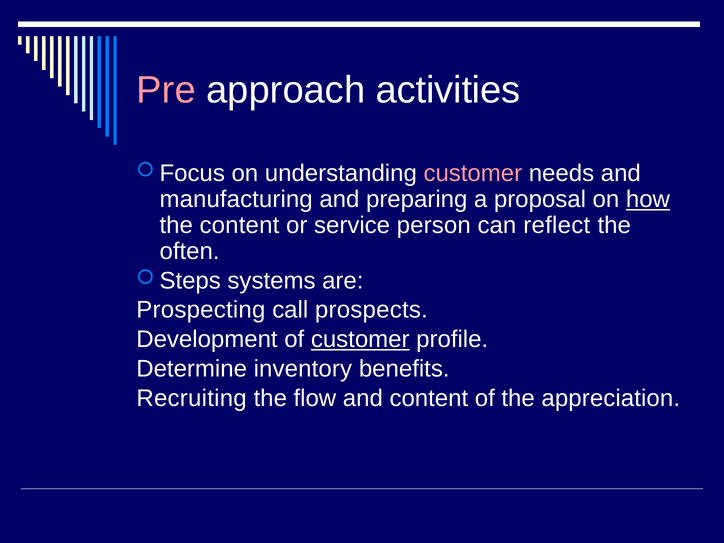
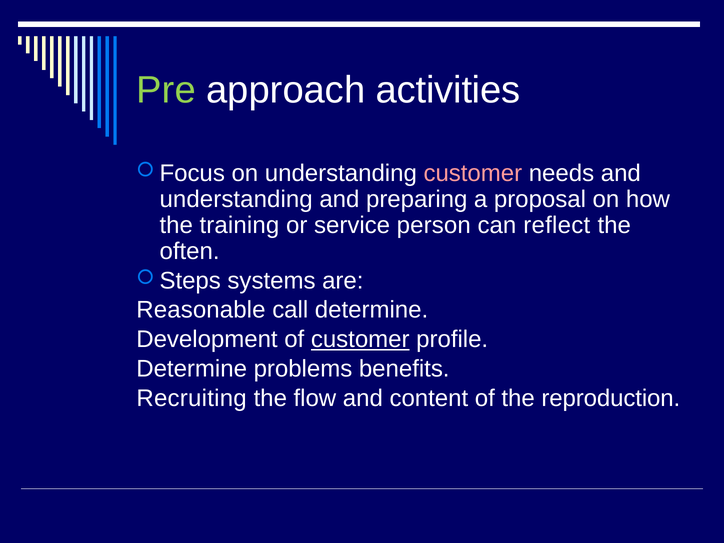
Pre colour: pink -> light green (166, 90)
manufacturing: manufacturing -> understanding (236, 199)
how underline: present -> none (648, 199)
the content: content -> training (239, 225)
Prospecting: Prospecting -> Reasonable (201, 310)
call prospects: prospects -> determine (372, 310)
inventory: inventory -> problems (303, 369)
appreciation: appreciation -> reproduction (611, 398)
